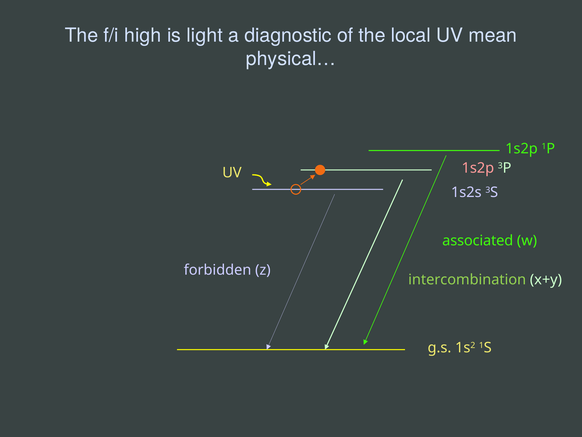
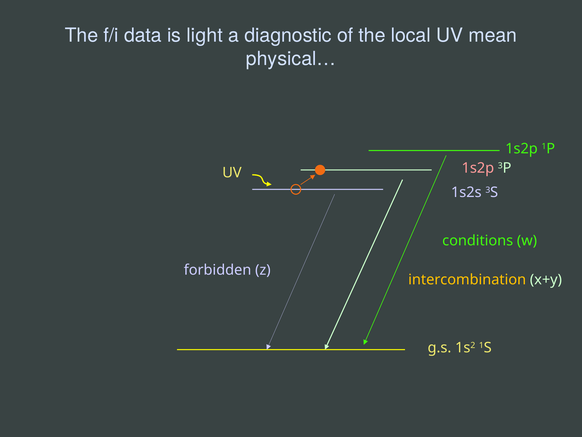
high: high -> data (143, 35)
associated: associated -> conditions (478, 241)
intercombination colour: light green -> yellow (467, 279)
